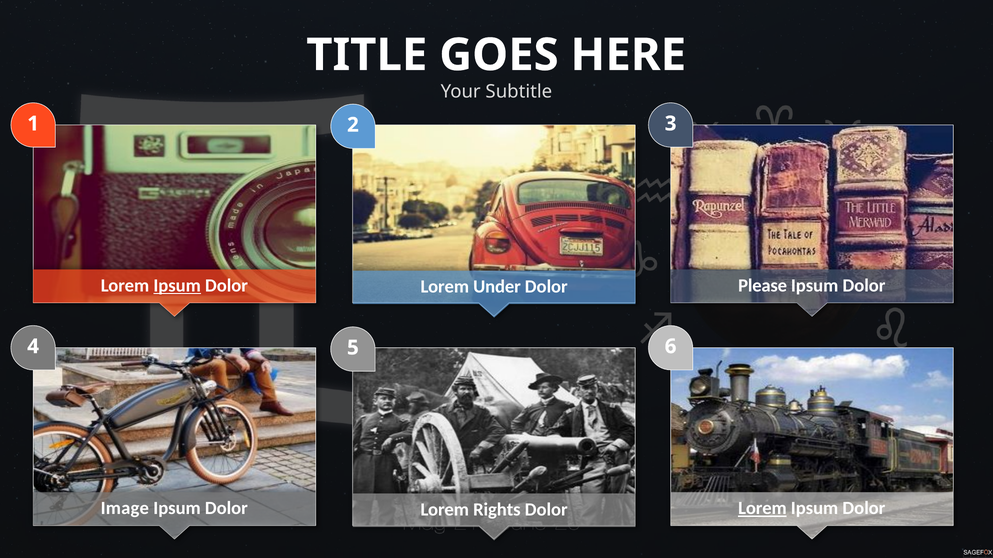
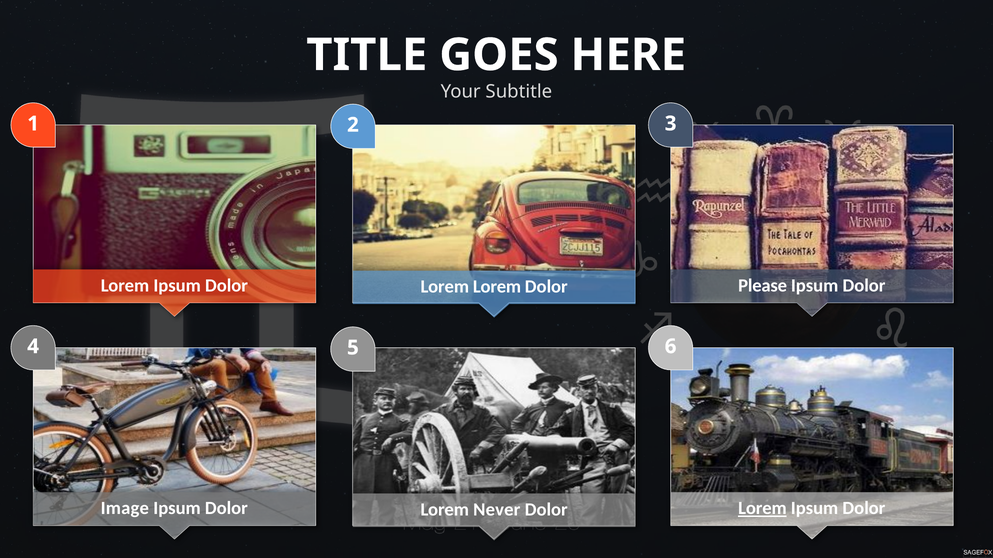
Ipsum underline: present -> none (177, 286)
Lorem Under: Under -> Lorem (497, 287)
Rights: Rights -> Never (497, 510)
